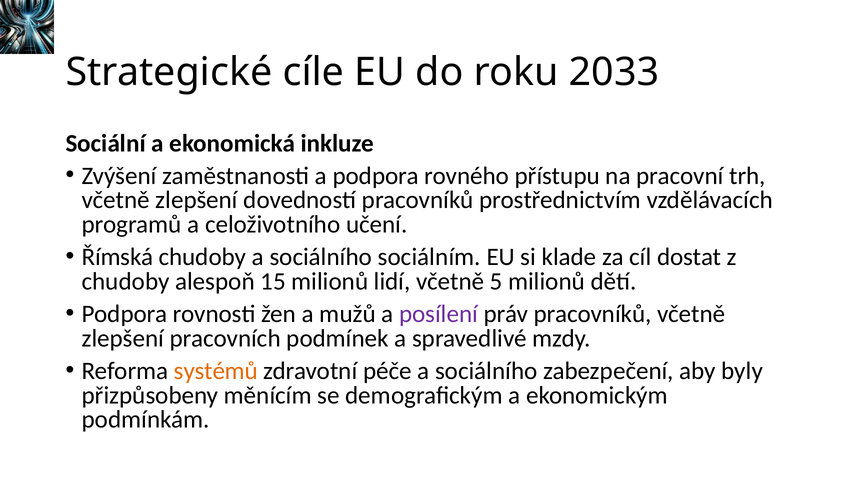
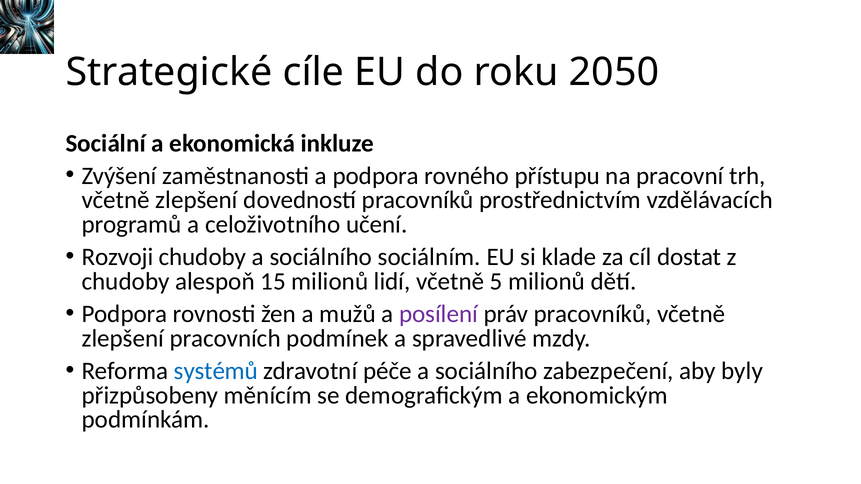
2033: 2033 -> 2050 (614, 72)
Římská: Římská -> Rozvoji (118, 257)
systémů colour: orange -> blue (216, 371)
